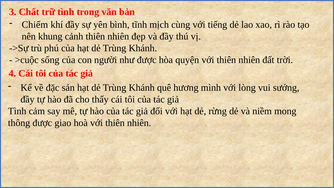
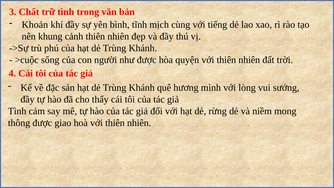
Chiếm: Chiếm -> Khoản (35, 25)
